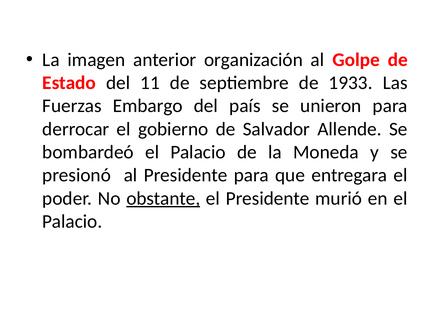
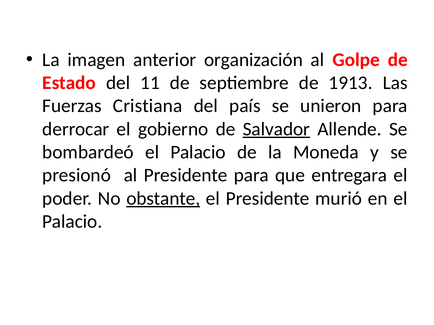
1933: 1933 -> 1913 (351, 83)
Embargo: Embargo -> Cristiana (148, 106)
Salvador underline: none -> present (276, 129)
